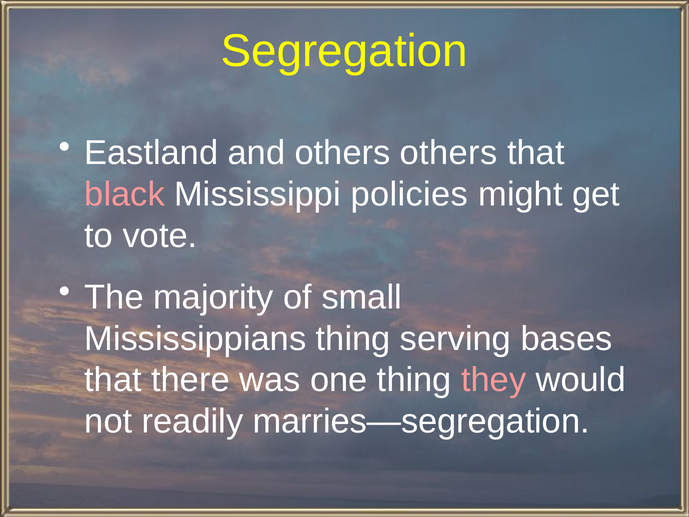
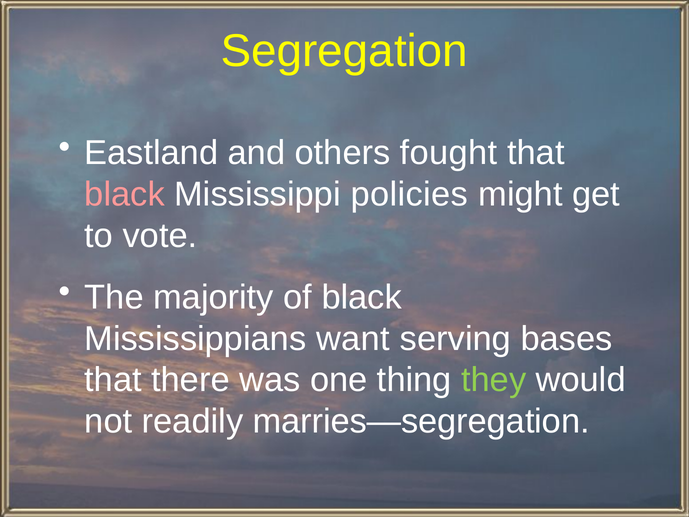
others others: others -> fought (449, 153)
of small: small -> black (362, 297)
Mississippians thing: thing -> want (353, 339)
they colour: pink -> light green (494, 380)
